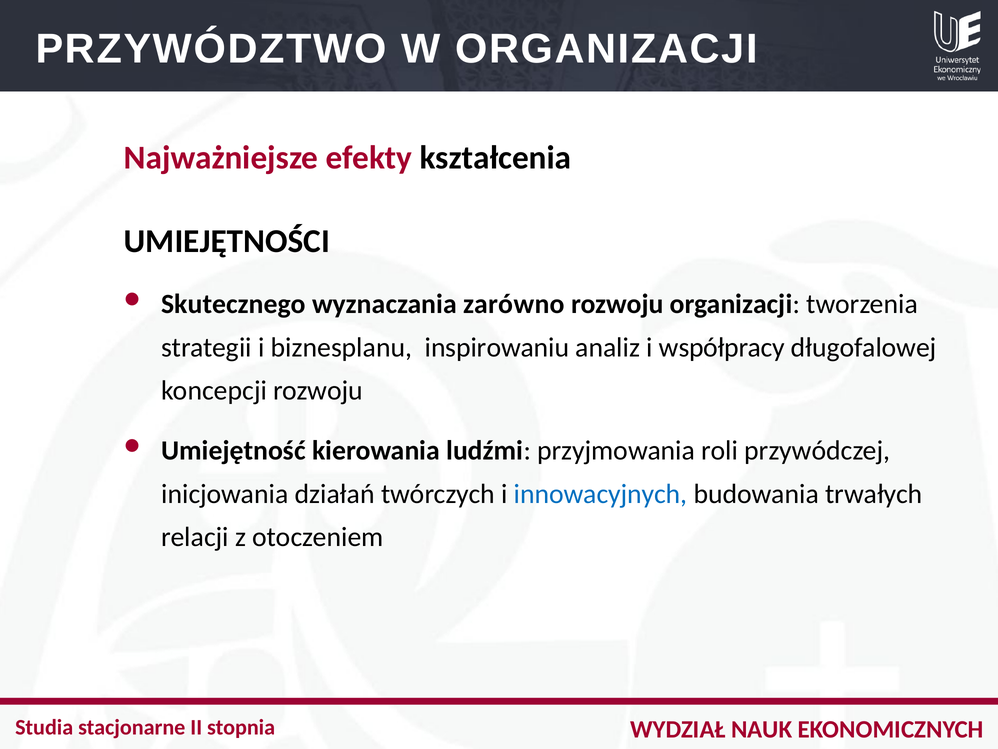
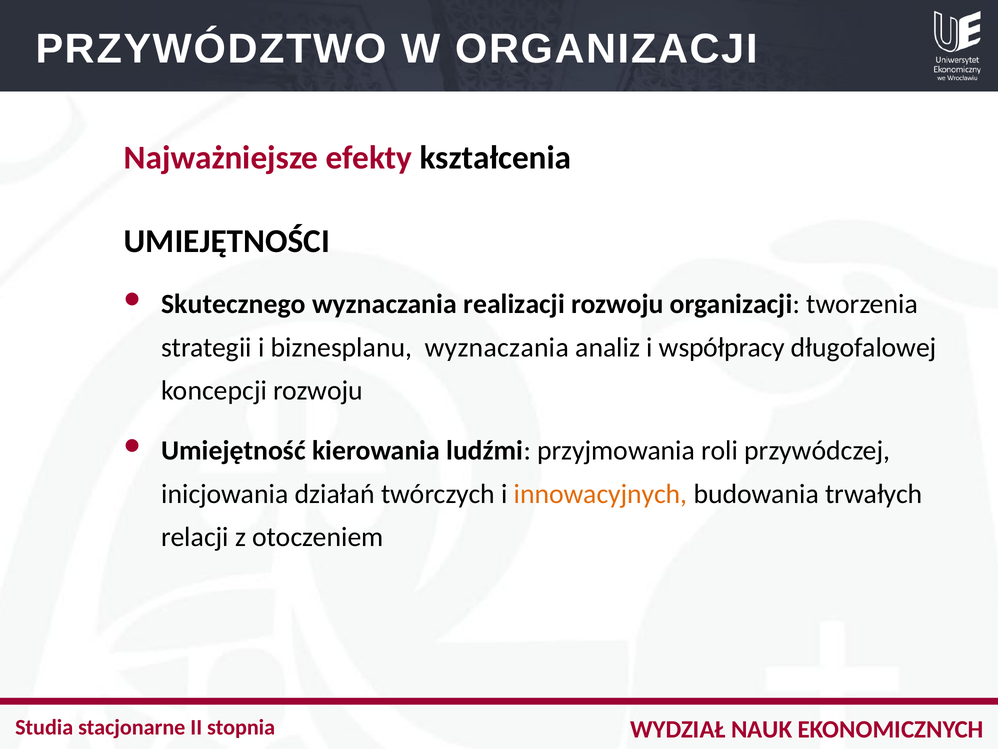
zarówno: zarówno -> realizacji (514, 304)
biznesplanu inspirowaniu: inspirowaniu -> wyznaczania (497, 347)
innowacyjnych colour: blue -> orange (601, 494)
